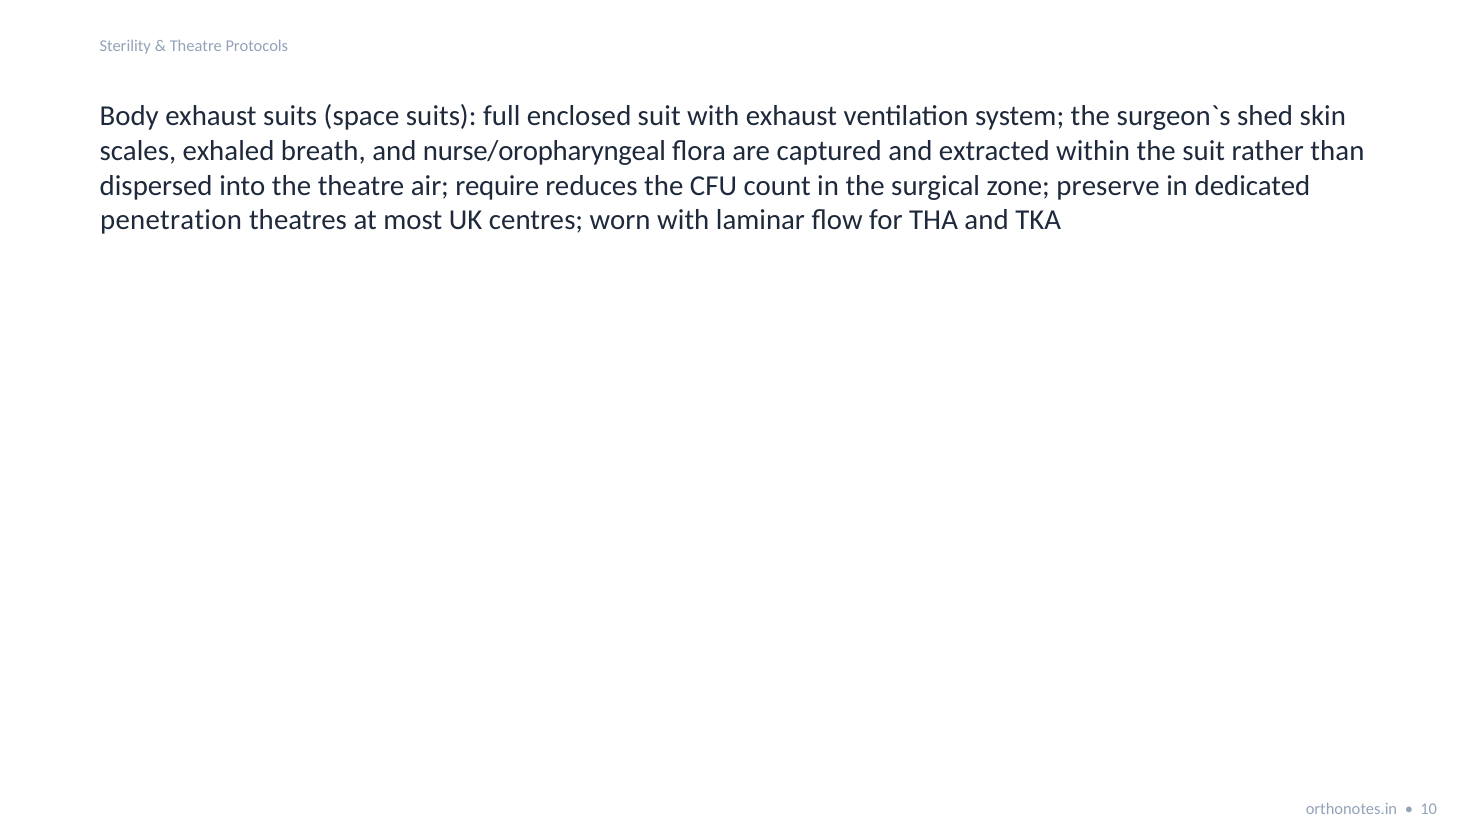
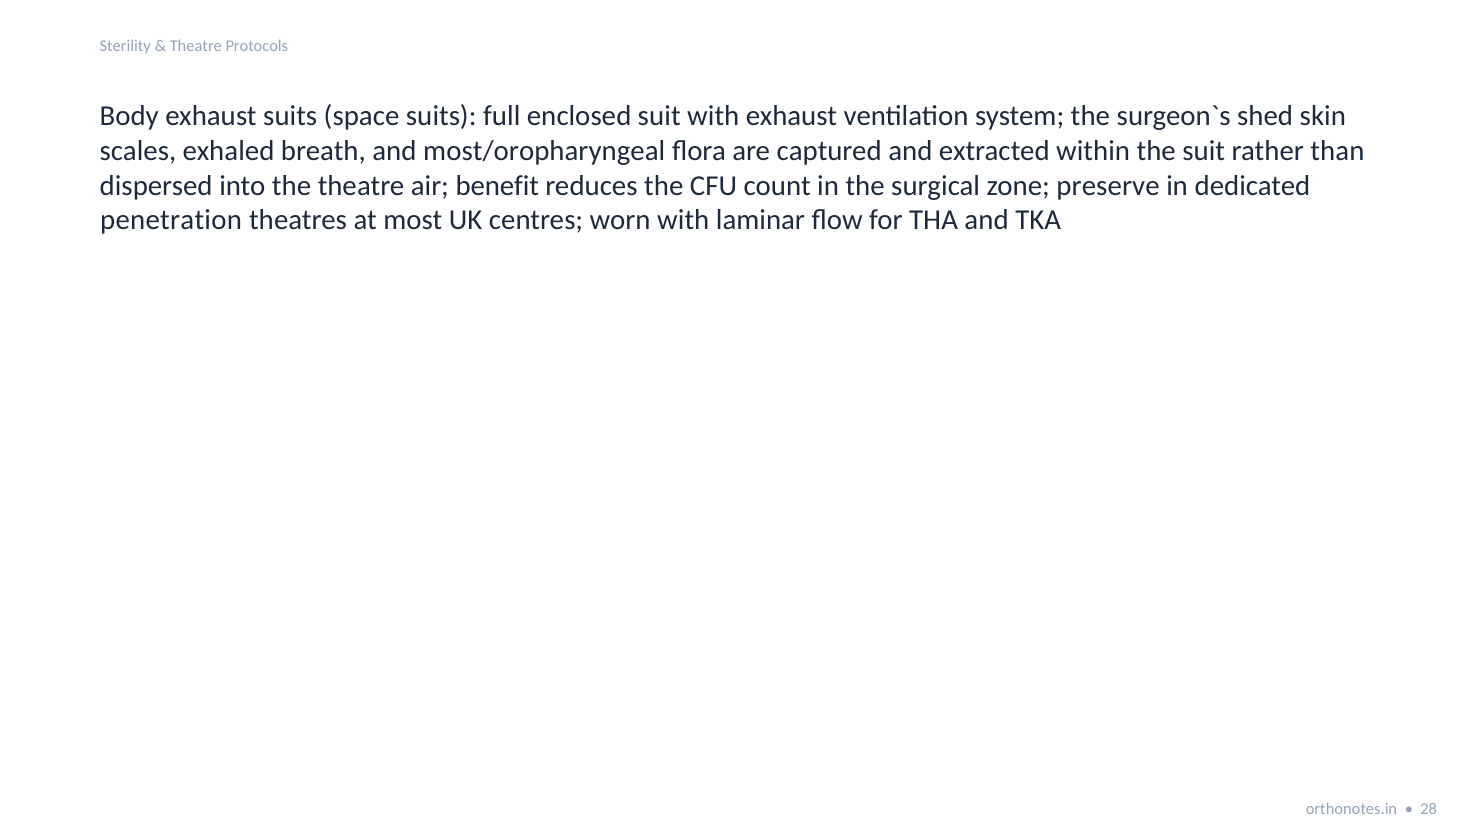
nurse/oropharyngeal: nurse/oropharyngeal -> most/oropharyngeal (544, 151)
require: require -> benefit (497, 186)
10: 10 -> 28 (1429, 809)
